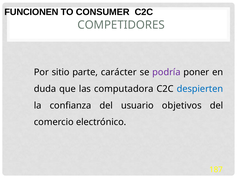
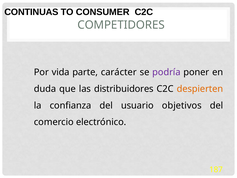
FUNCIONEN: FUNCIONEN -> CONTINUAS (31, 12)
sitio: sitio -> vida (61, 72)
computadora: computadora -> distribuidores (124, 89)
despierten colour: blue -> orange (200, 89)
